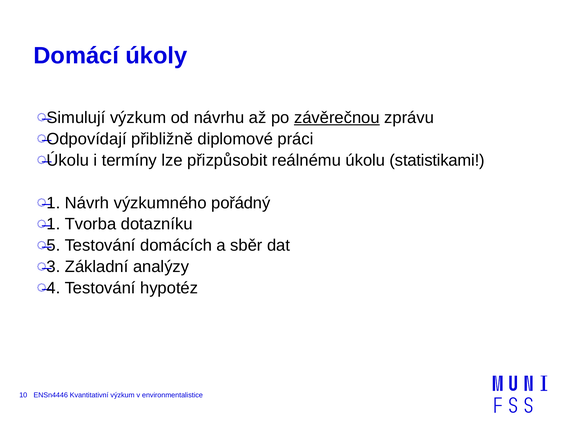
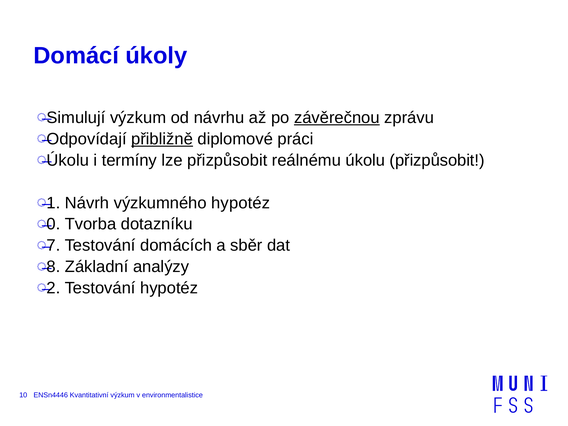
přibližně underline: none -> present (162, 139)
úkolu statistikami: statistikami -> přizpůsobit (437, 160)
výzkumného pořádný: pořádný -> hypotéz (241, 203)
1: 1 -> 0 (54, 224)
5: 5 -> 7 (54, 246)
3: 3 -> 8 (54, 267)
4: 4 -> 2 (54, 288)
